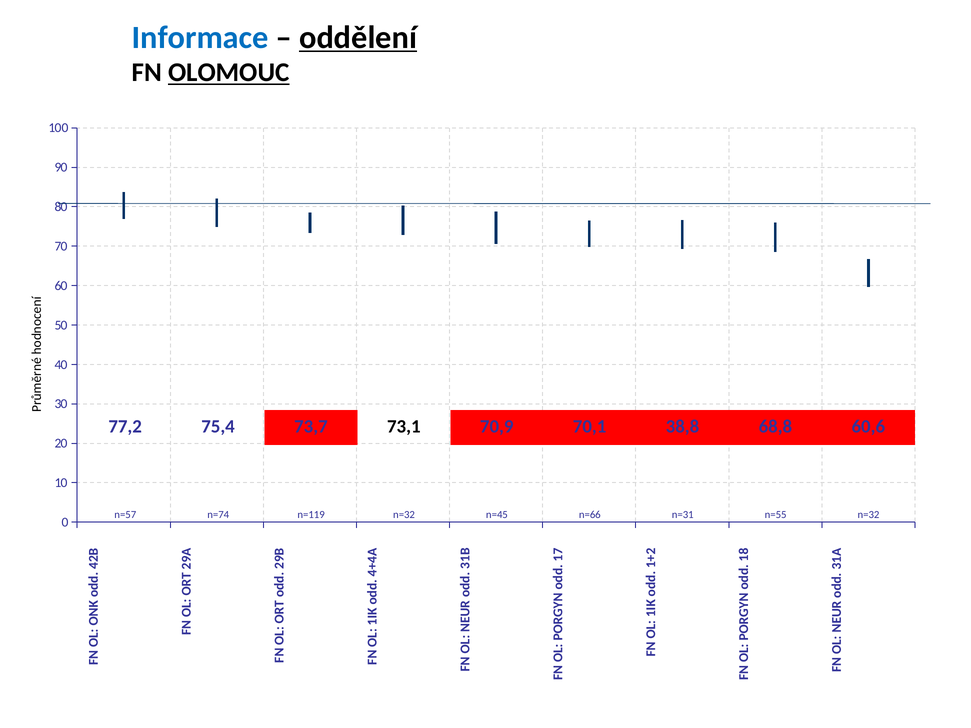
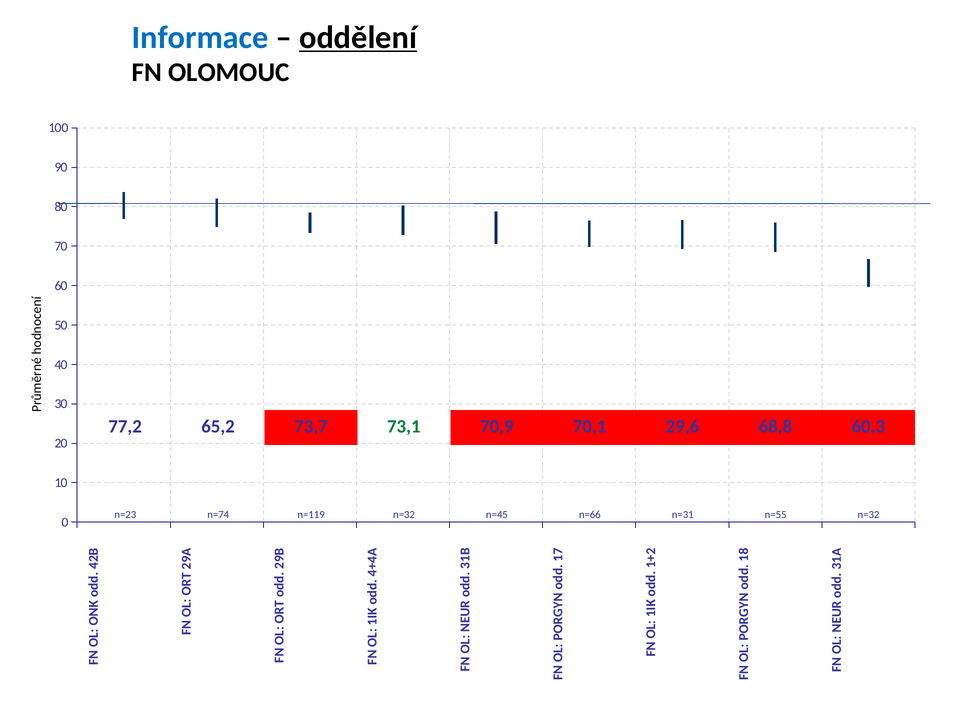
OLOMOUC underline: present -> none (229, 73)
75,4: 75,4 -> 65,2 (218, 427)
73,1 colour: black -> green (404, 427)
38,8: 38,8 -> 29,6 (683, 427)
60,6: 60,6 -> 60,3 (868, 427)
n=57: n=57 -> n=23 (125, 515)
